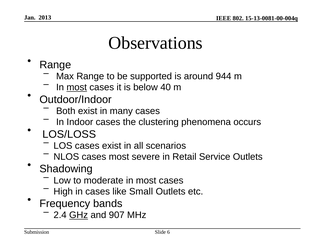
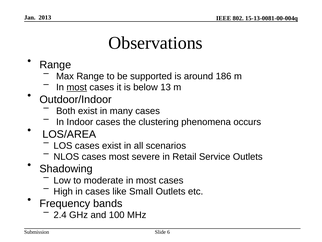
944: 944 -> 186 (224, 76)
40: 40 -> 13 (166, 87)
LOS/LOSS: LOS/LOSS -> LOS/AREA (69, 134)
GHz underline: present -> none (79, 215)
907: 907 -> 100 (117, 215)
